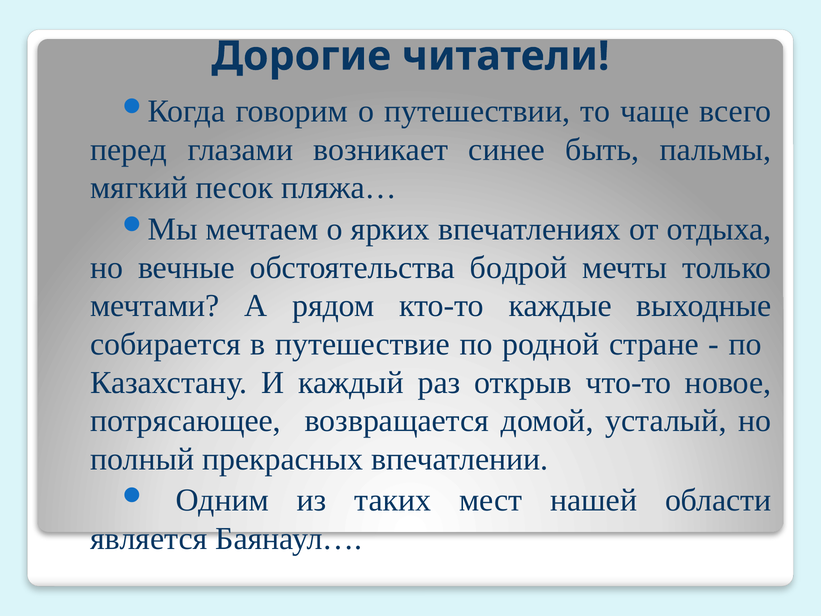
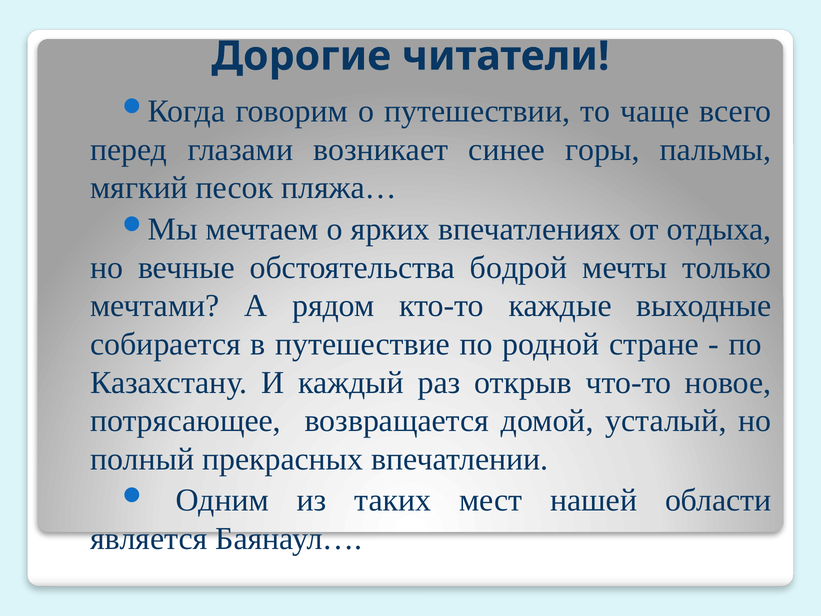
быть: быть -> горы (602, 150)
